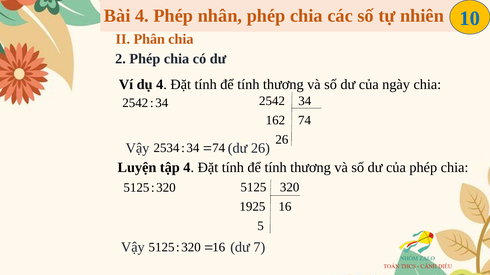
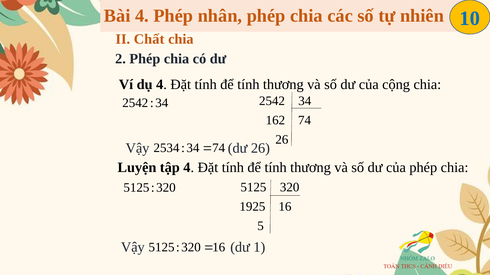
Phân: Phân -> Chất (149, 39)
ngày: ngày -> cộng (396, 85)
7: 7 -> 1 (259, 248)
